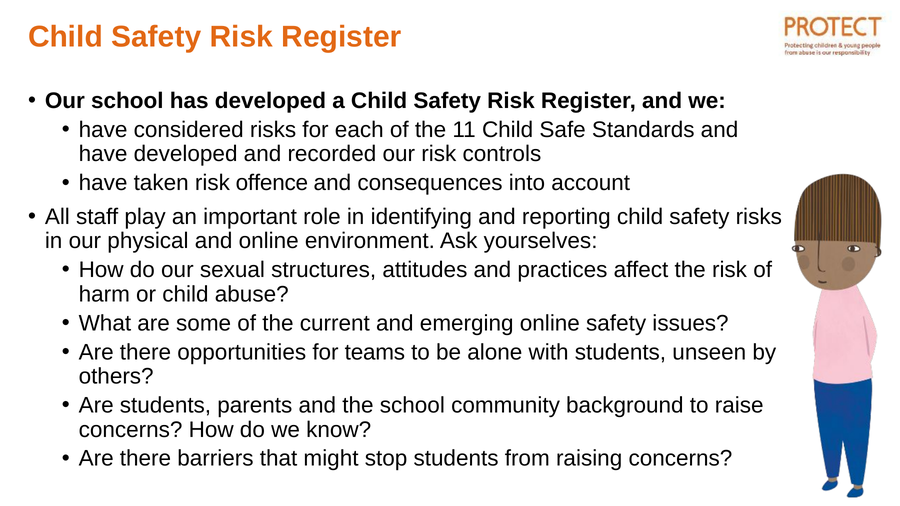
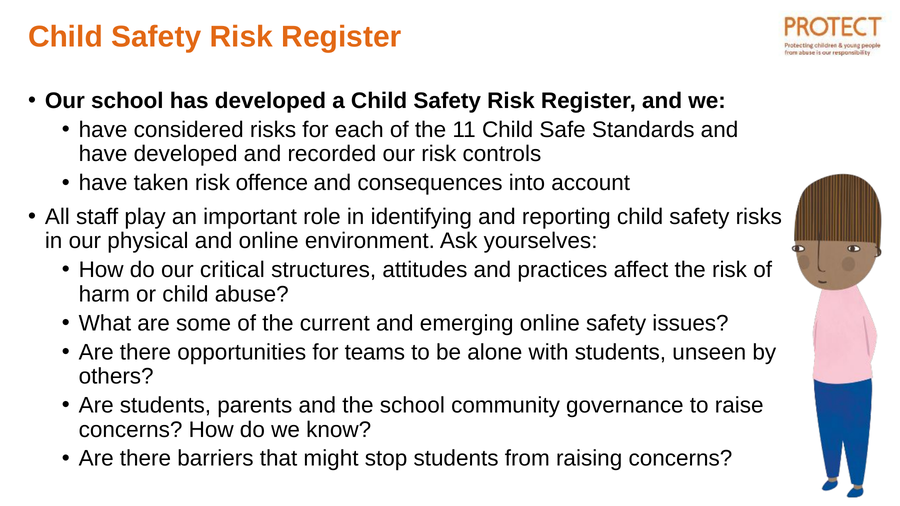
sexual: sexual -> critical (232, 270)
background: background -> governance (625, 406)
